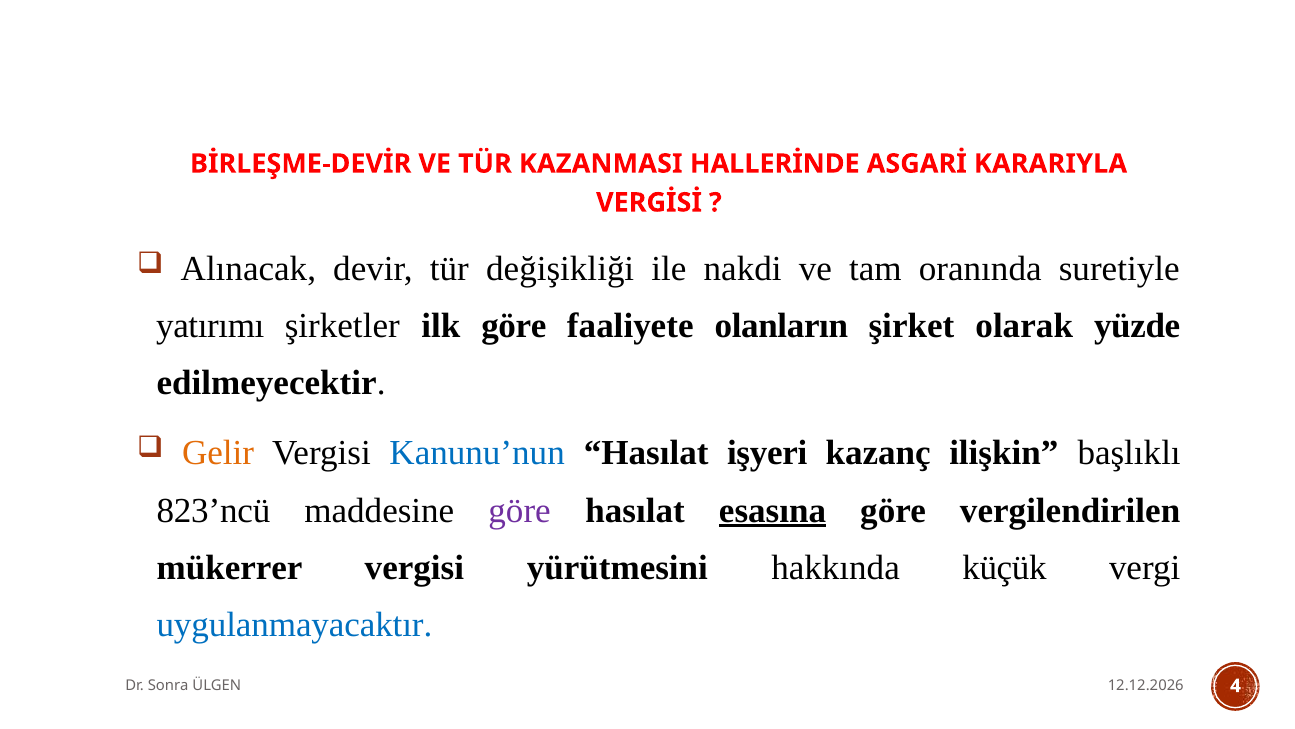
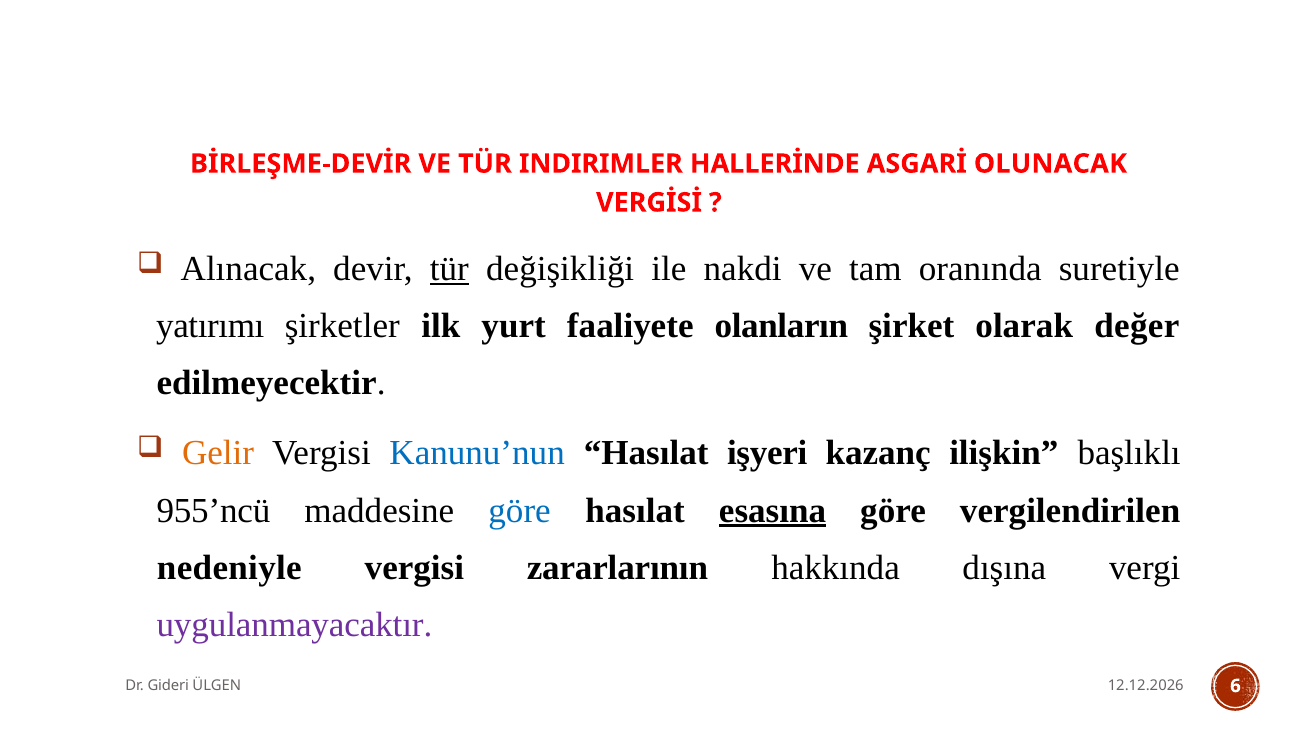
KAZANMASI: KAZANMASI -> INDIRIMLER (601, 164)
KARARIYLA: KARARIYLA -> OLUNACAK (1050, 164)
tür underline: none -> present (449, 268)
ilk göre: göre -> yurt (514, 325)
yüzde: yüzde -> değer (1137, 325)
823’ncü: 823’ncü -> 955’ncü (213, 510)
göre colour: purple -> blue (520, 510)
mükerrer: mükerrer -> nedeniyle (229, 567)
yürütmesini: yürütmesini -> zararlarının (617, 567)
küçük: küçük -> dışına (1004, 567)
uygulanmayacaktır colour: blue -> purple (294, 624)
Sonra: Sonra -> Gideri (168, 685)
4: 4 -> 6 (1235, 685)
